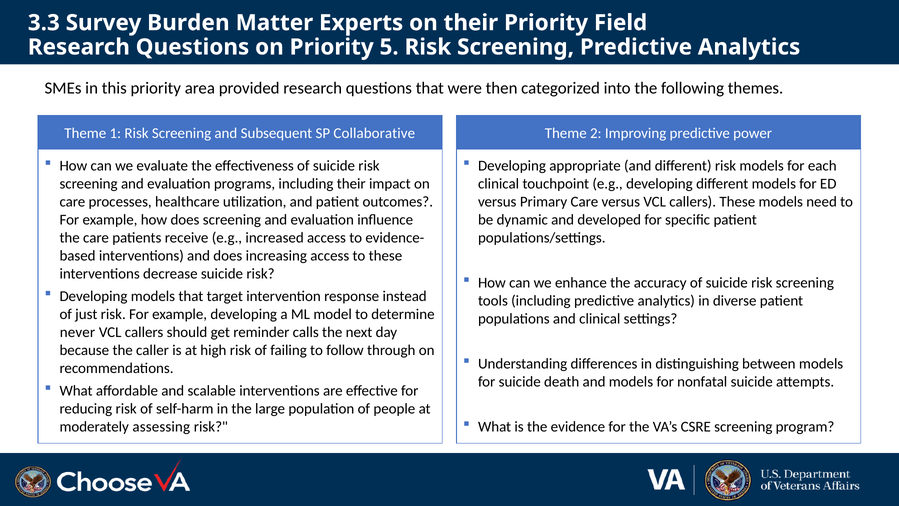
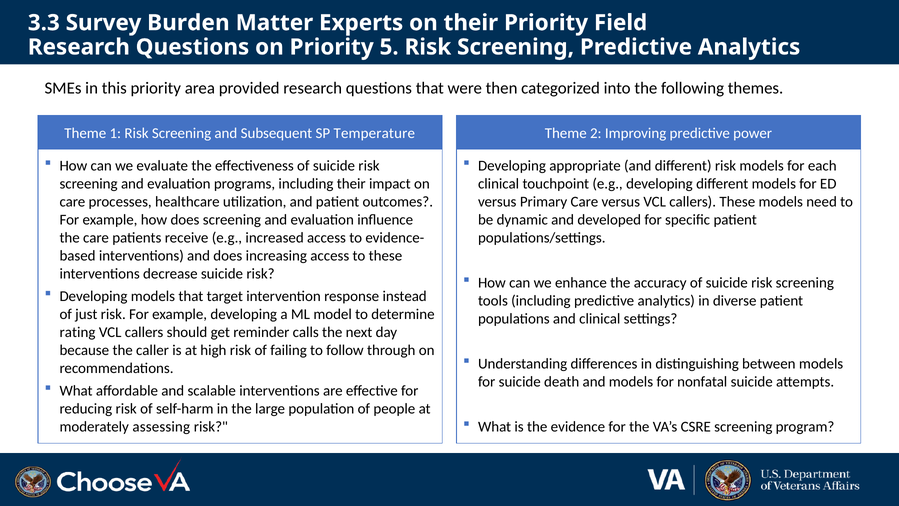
Collaborative: Collaborative -> Temperature (374, 133)
never: never -> rating (78, 332)
